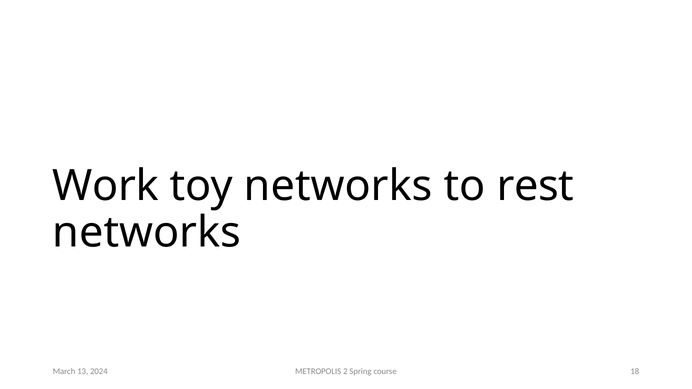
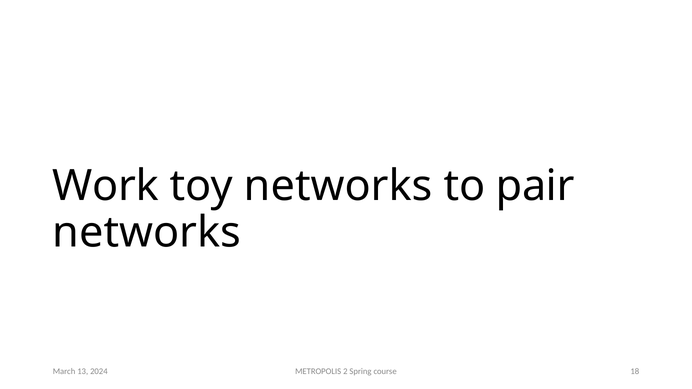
rest: rest -> pair (535, 186)
